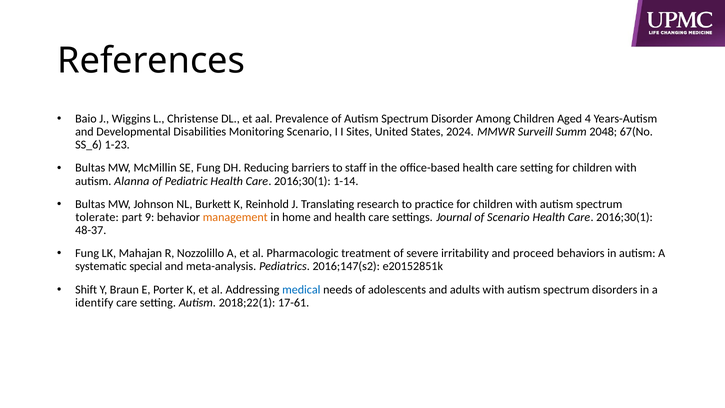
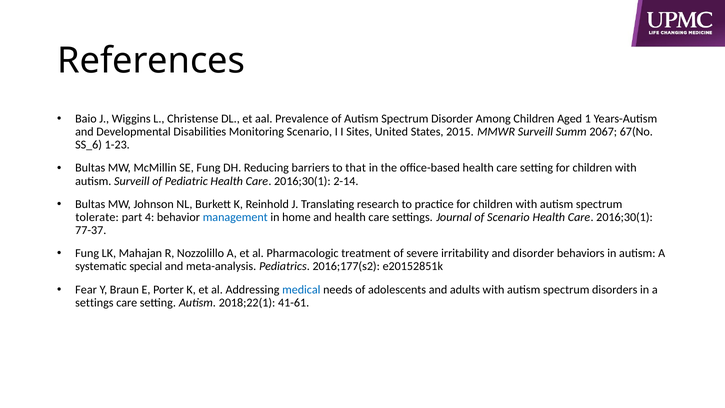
4: 4 -> 1 (588, 119)
2024: 2024 -> 2015 (460, 132)
2048: 2048 -> 2067 (603, 132)
staff: staff -> that (356, 168)
autism Alanna: Alanna -> Surveill (132, 181)
1-14: 1-14 -> 2-14 (346, 181)
9: 9 -> 4 (150, 217)
management colour: orange -> blue (235, 217)
48-37: 48-37 -> 77-37 (91, 230)
and proceed: proceed -> disorder (534, 253)
2016;147(s2: 2016;147(s2 -> 2016;177(s2 (346, 266)
Shift: Shift -> Fear (86, 289)
identify: identify -> settings (94, 303)
17-61: 17-61 -> 41-61 (294, 303)
